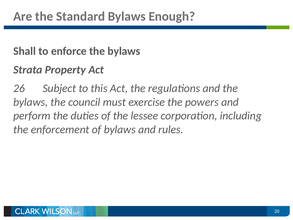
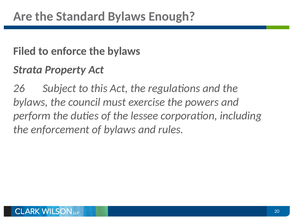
Shall: Shall -> Filed (25, 51)
